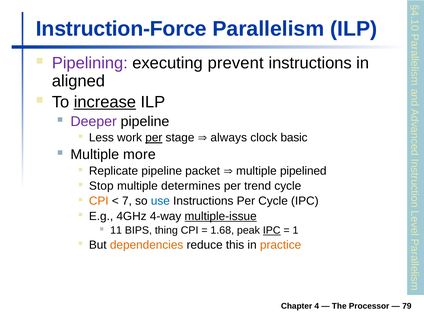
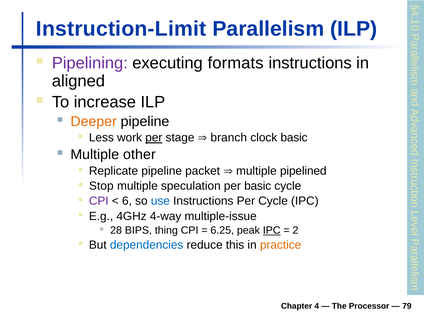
Instruction-Force: Instruction-Force -> Instruction-Limit (121, 29)
prevent: prevent -> formats (236, 63)
increase underline: present -> none (105, 102)
Deeper colour: purple -> orange (94, 121)
always: always -> branch (229, 138)
more: more -> other (139, 155)
determines: determines -> speculation (191, 186)
per trend: trend -> basic (258, 186)
CPI colour: orange -> purple (99, 201)
7: 7 -> 6 (127, 201)
multiple-issue underline: present -> none (221, 216)
11: 11 -> 28 (116, 230)
1.68: 1.68 -> 6.25 (222, 230)
1: 1 -> 2 (296, 230)
dependencies colour: orange -> blue (147, 245)
